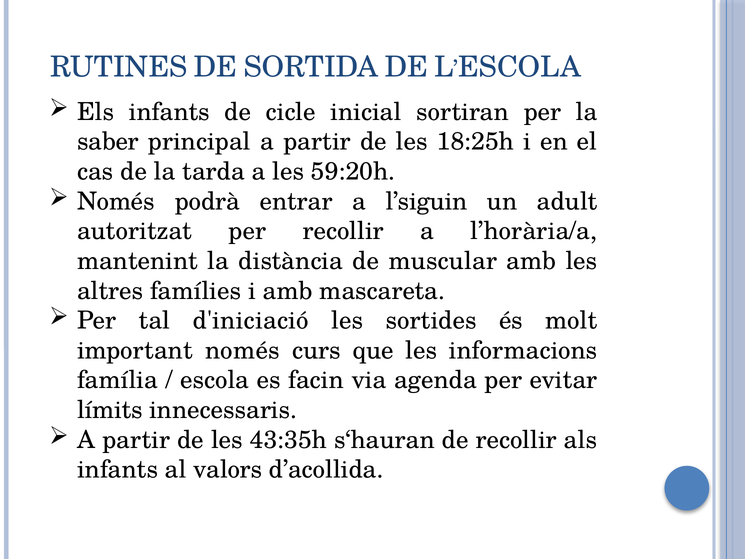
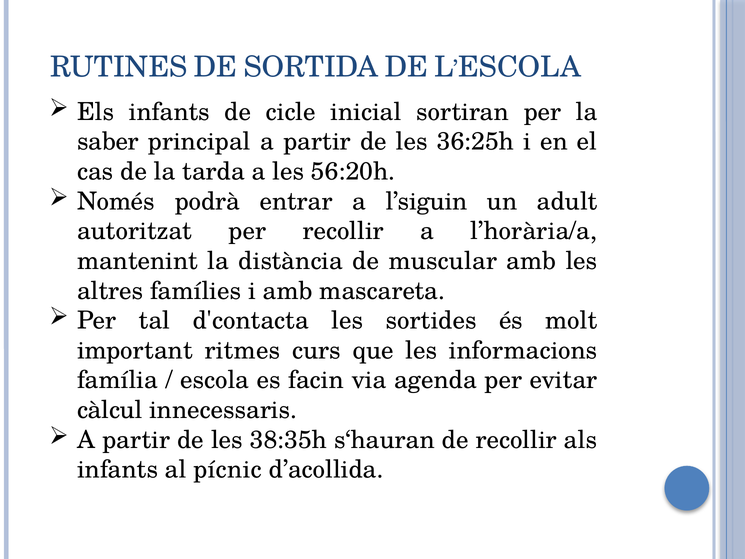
18:25h: 18:25h -> 36:25h (475, 142)
59:20h: 59:20h -> 56:20h (353, 172)
d'iniciació: d'iniciació -> d'contacta (251, 321)
important només: només -> ritmes (242, 350)
límits: límits -> càlcul (110, 410)
43:35h: 43:35h -> 38:35h (288, 440)
valors: valors -> pícnic (228, 470)
